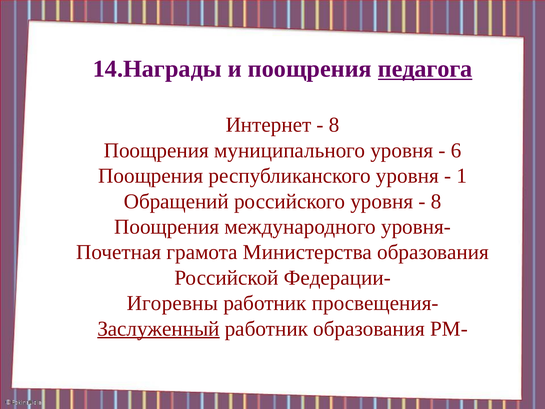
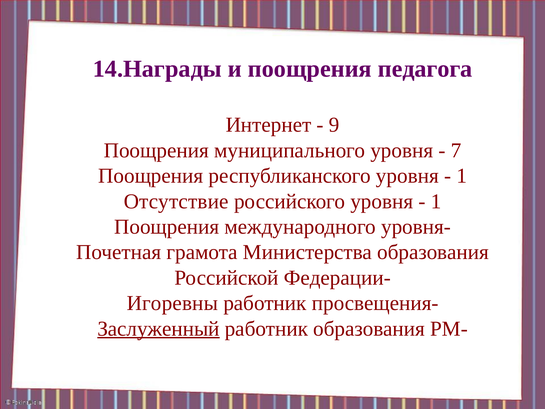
педагога underline: present -> none (425, 69)
8: 8 -> 9 (334, 125)
6: 6 -> 7 (456, 150)
Обращений: Обращений -> Отсутствие (176, 201)
8: 8 -> 1 (436, 201)
